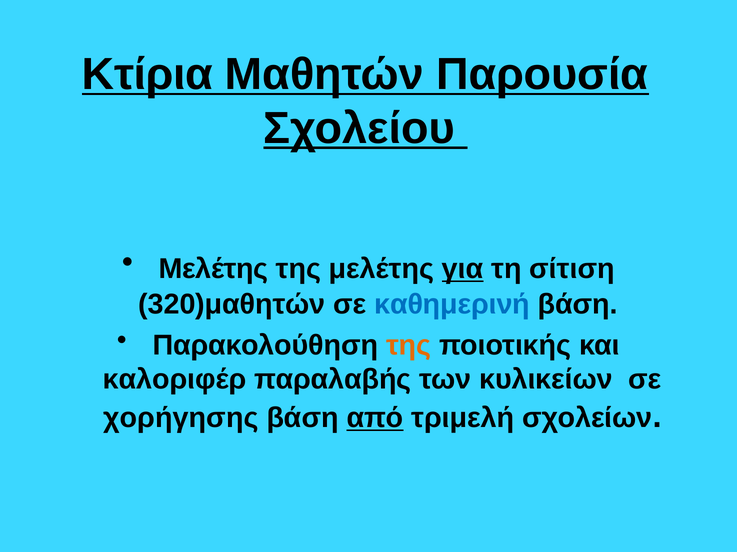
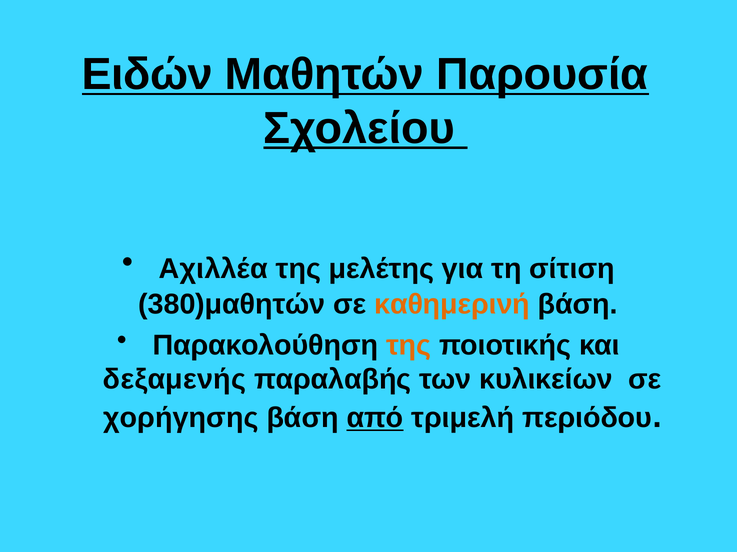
Κτίρια: Κτίρια -> Ειδών (147, 74)
Μελέτης: Μελέτης -> Αχιλλέα (213, 269)
για underline: present -> none (463, 269)
320)μαθητών: 320)μαθητών -> 380)μαθητών (232, 305)
καθημερινή colour: blue -> orange (452, 305)
καλοριφέρ: καλοριφέρ -> δεξαμενής (174, 380)
σχολείων: σχολείων -> περιόδου (587, 418)
